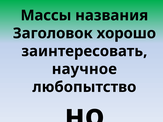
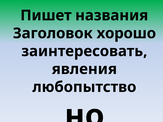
Массы: Массы -> Пишет (46, 15)
научное: научное -> явления (84, 69)
